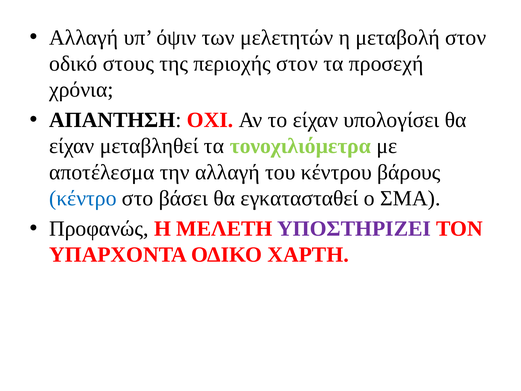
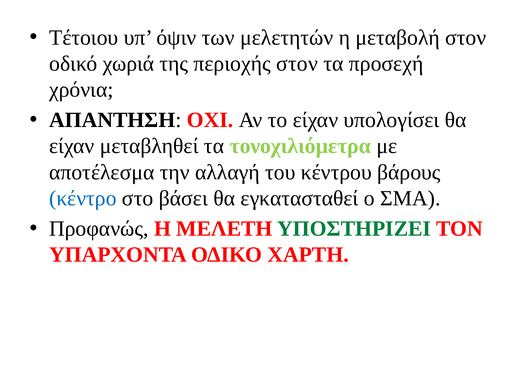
Αλλαγή: Αλλαγή -> Τέτοιου (84, 37)
στους: στους -> χωριά (128, 64)
ΥΠΟΣΤΗΡΙΖΕΙ colour: purple -> green (354, 229)
